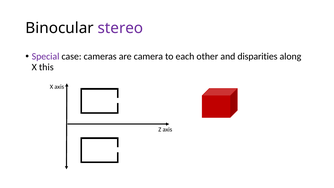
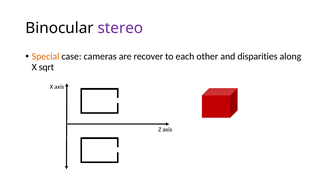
Special colour: purple -> orange (46, 56)
camera: camera -> recover (148, 56)
this: this -> sqrt (46, 67)
